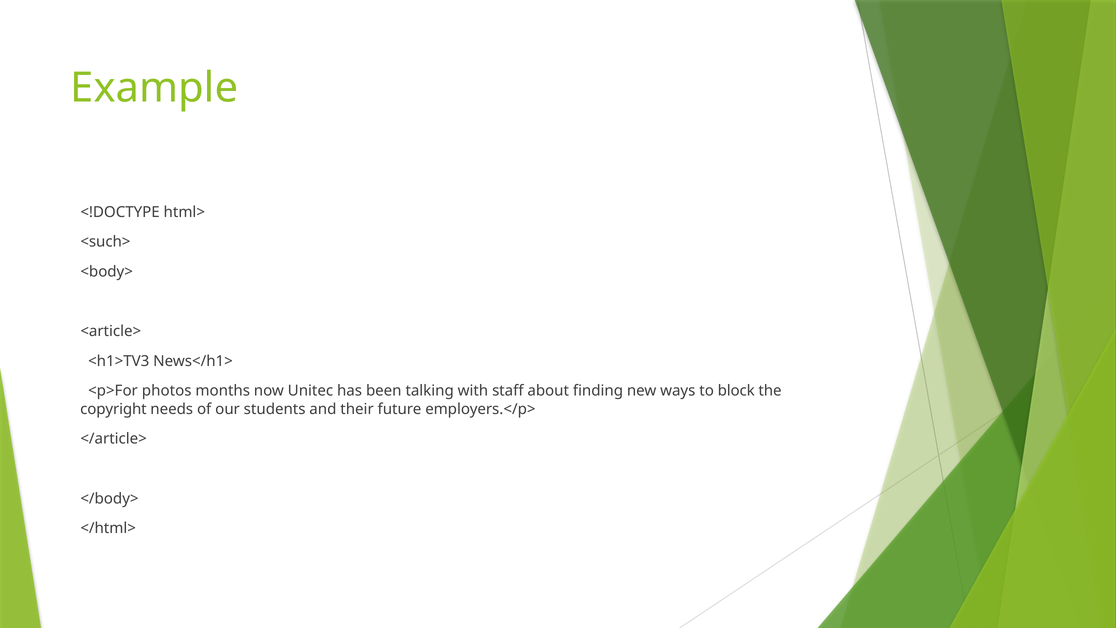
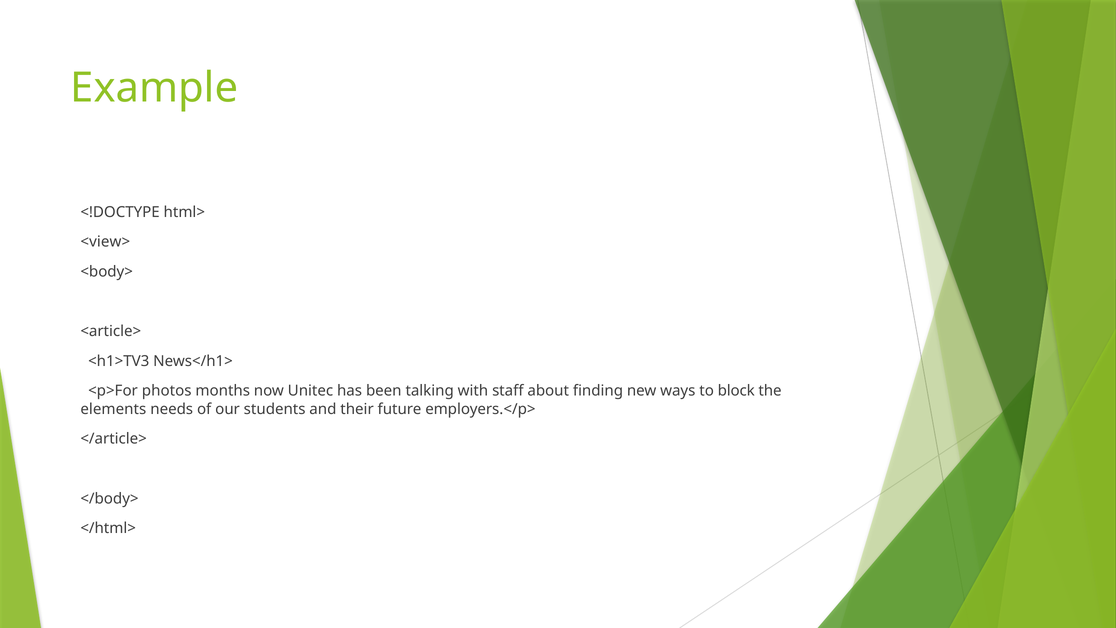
<such>: <such> -> <view> (105, 242)
copyright: copyright -> elements (113, 409)
